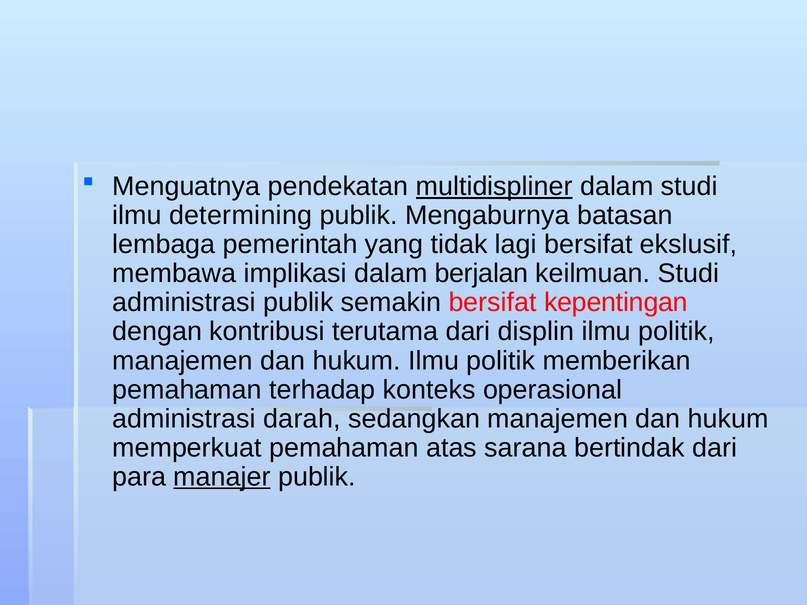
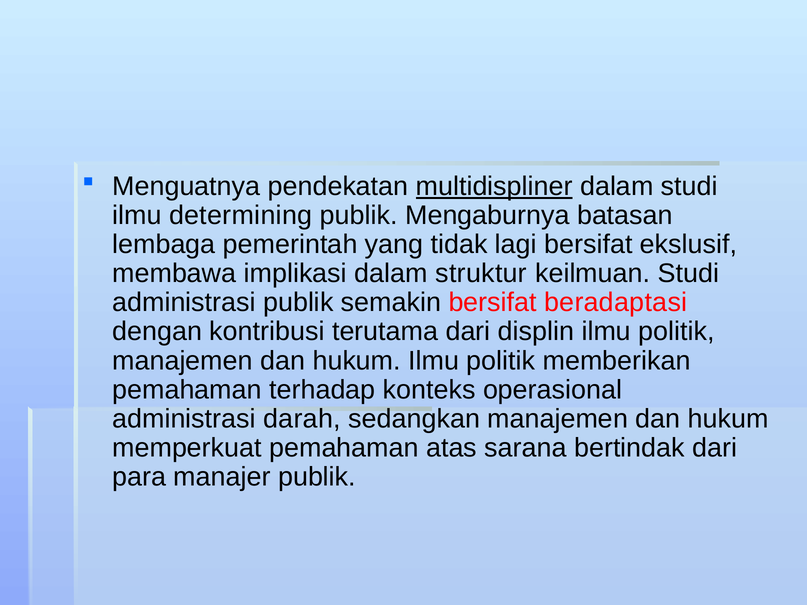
berjalan: berjalan -> struktur (481, 274)
kepentingan: kepentingan -> beradaptasi (616, 303)
manajer underline: present -> none (222, 477)
